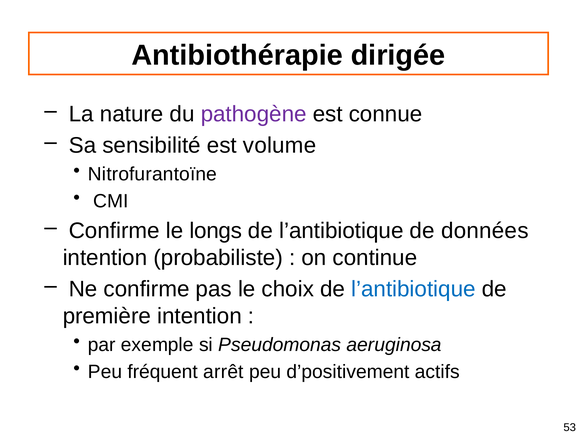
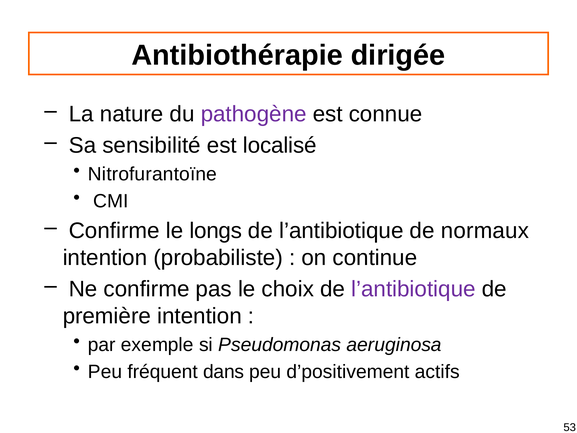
volume: volume -> localisé (280, 145)
données: données -> normaux (485, 231)
l’antibiotique colour: blue -> purple (413, 289)
arrêt: arrêt -> dans (224, 371)
